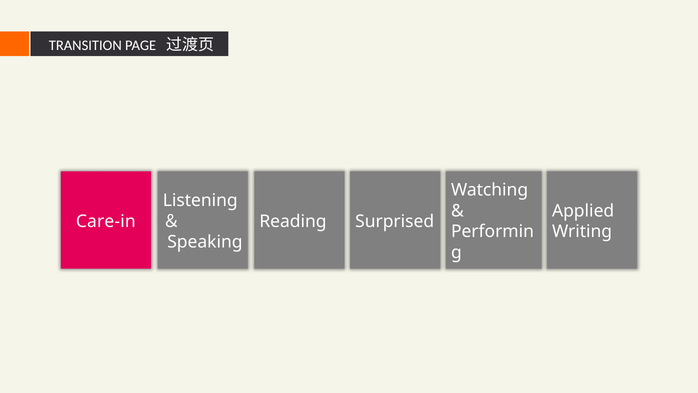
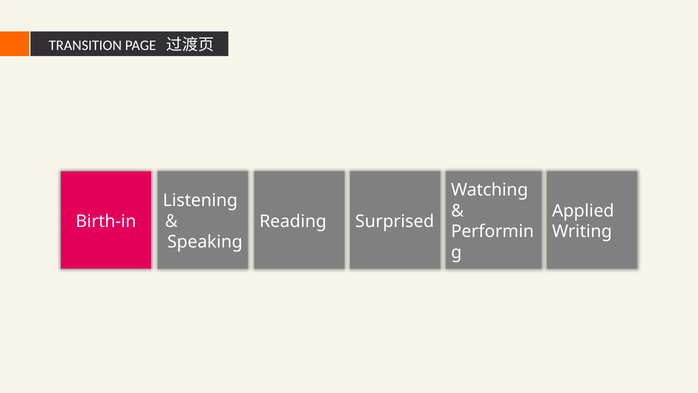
Care-in: Care-in -> Birth-in (106, 221)
